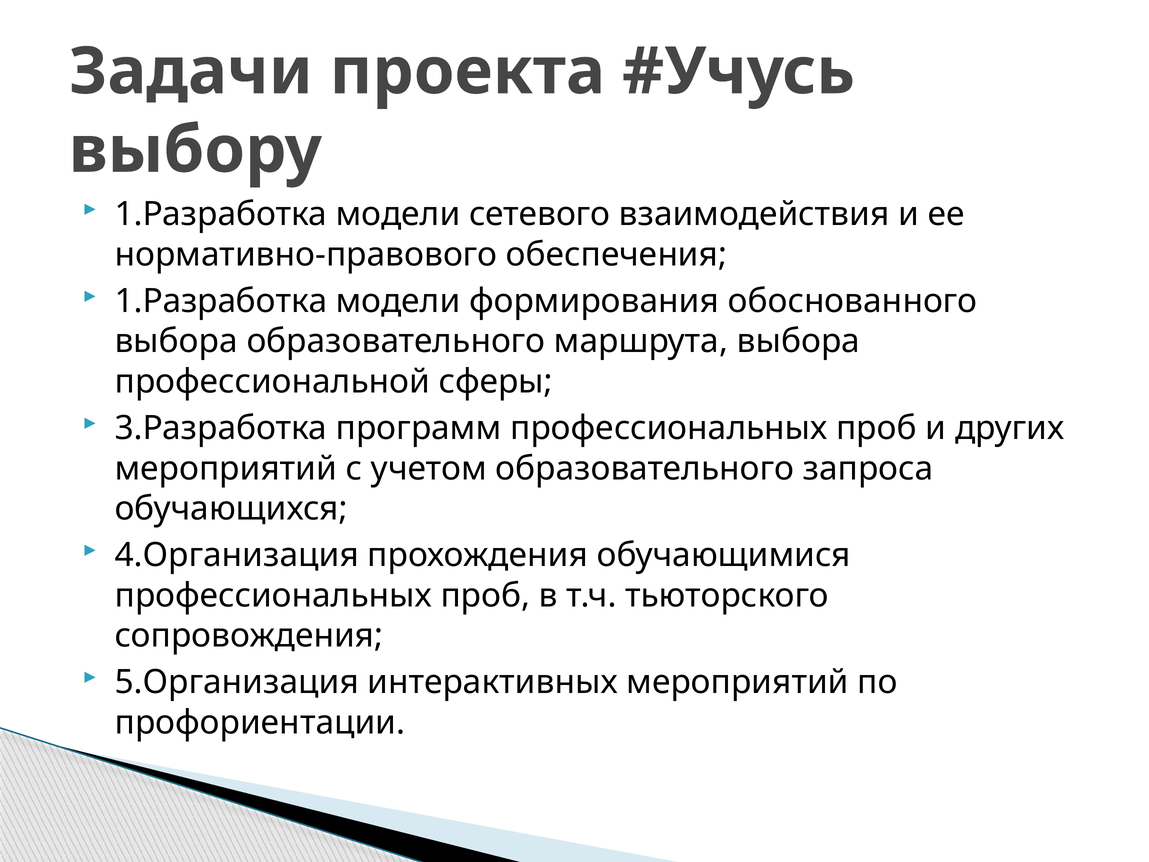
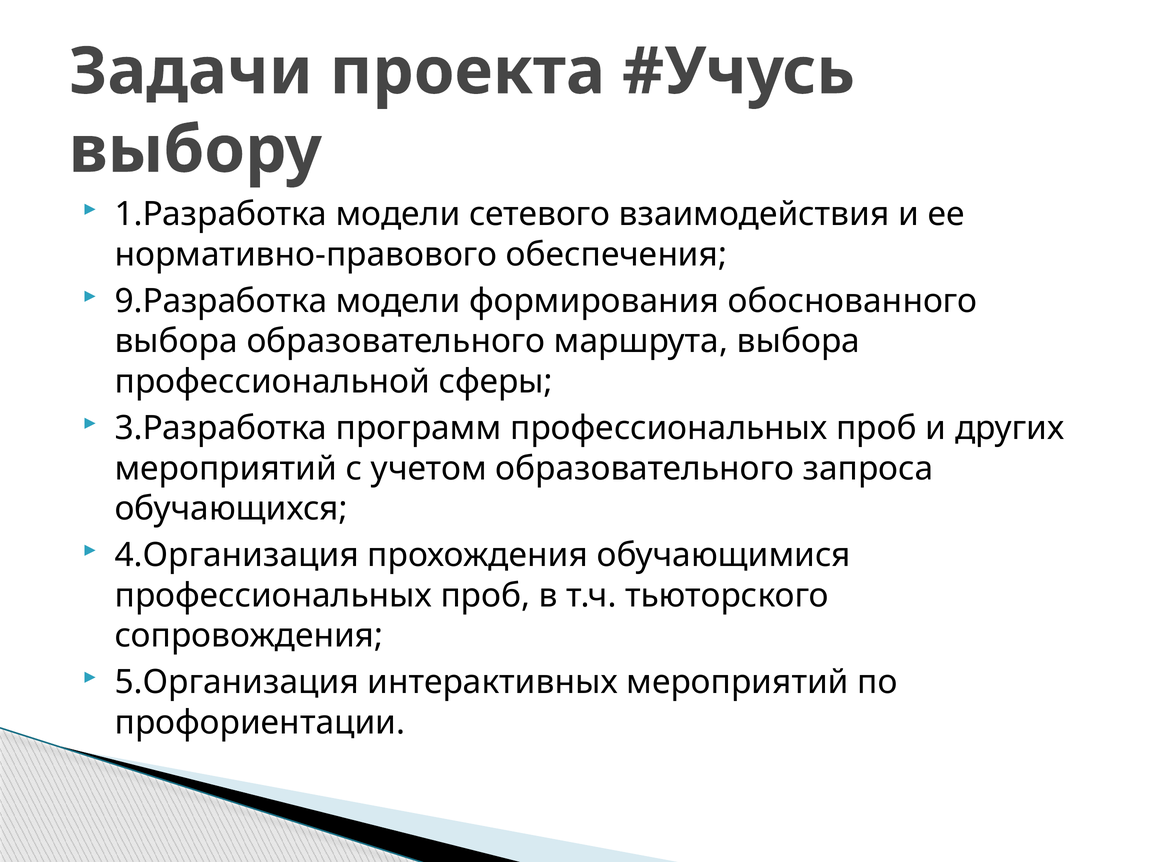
1.Разработка: 1.Разработка -> 9.Разработка (221, 301)
